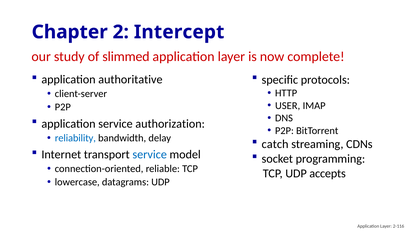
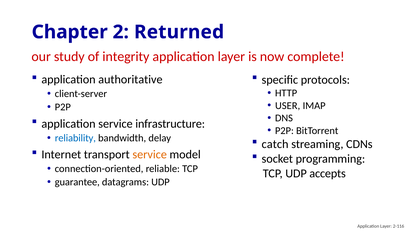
Intercept: Intercept -> Returned (179, 32)
slimmed: slimmed -> integrity (126, 56)
authorization: authorization -> infrastructure (170, 123)
service colour: blue -> orange (150, 154)
lowercase: lowercase -> guarantee (77, 182)
